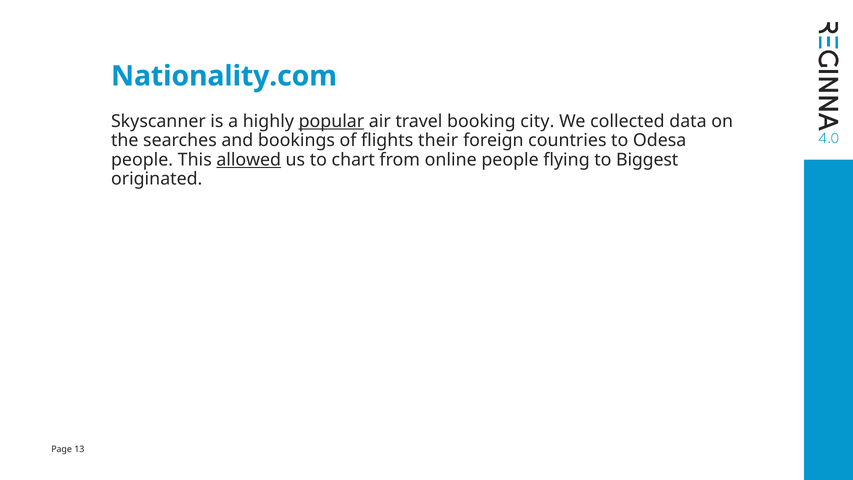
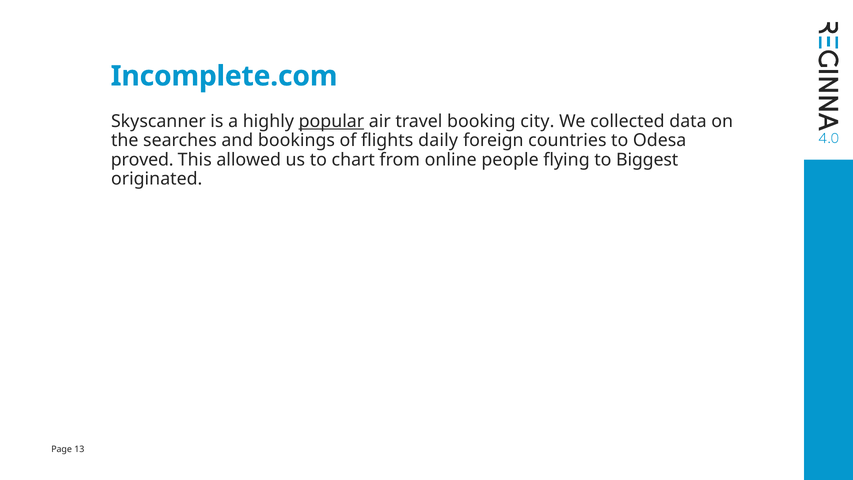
Nationality.com: Nationality.com -> Incomplete.com (224, 76)
their: their -> daily (438, 141)
people: people -> proved (142, 160)
allowed underline: present -> none (249, 160)
